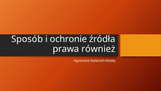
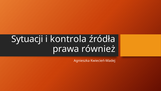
Sposób: Sposób -> Sytuacji (27, 39)
ochronie: ochronie -> kontrola (68, 39)
